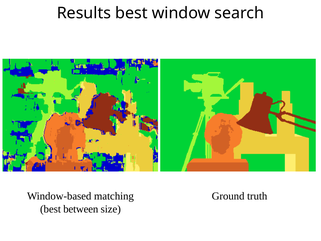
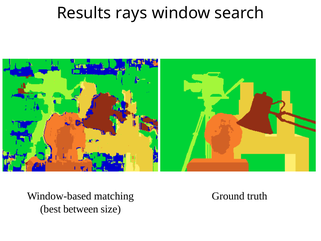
Results best: best -> rays (131, 13)
